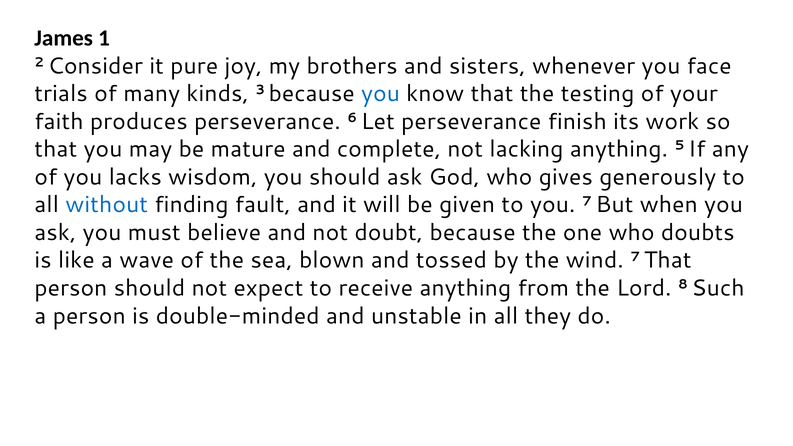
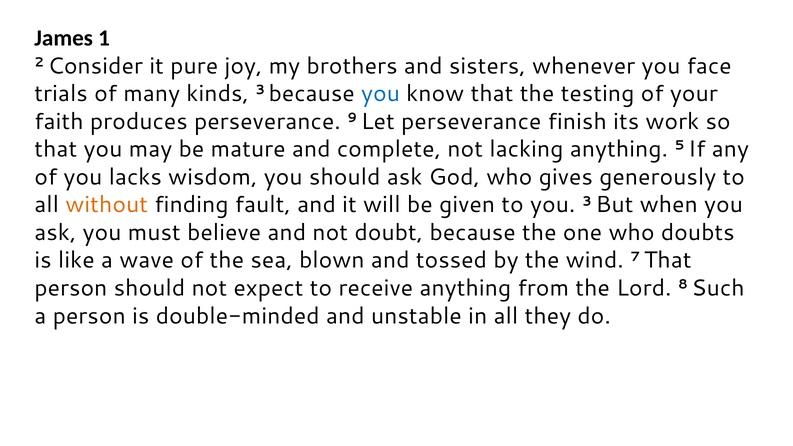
6: 6 -> 9 (352, 118)
without colour: blue -> orange (107, 205)
you 7: 7 -> 3 (587, 201)
